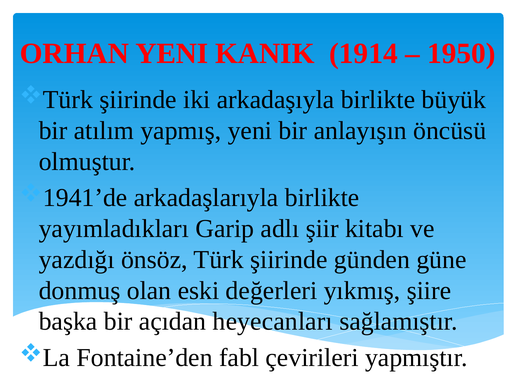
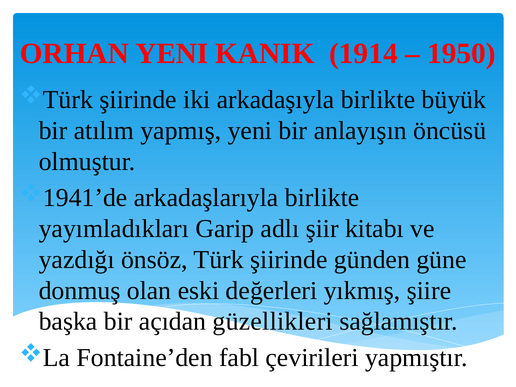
heyecanları: heyecanları -> güzellikleri (273, 321)
